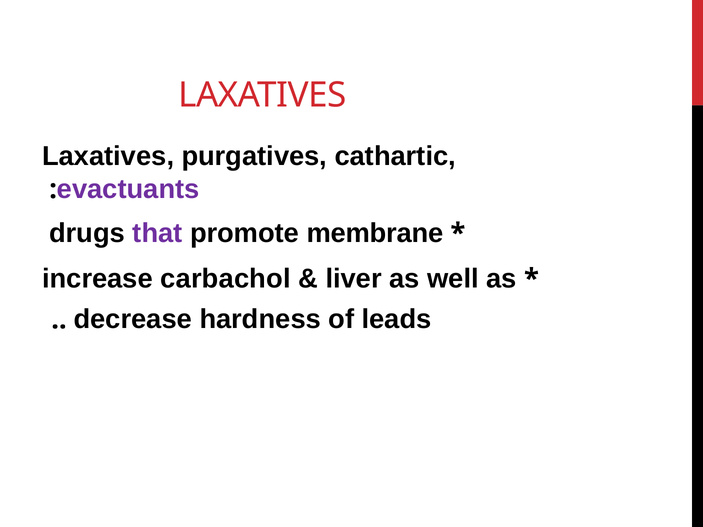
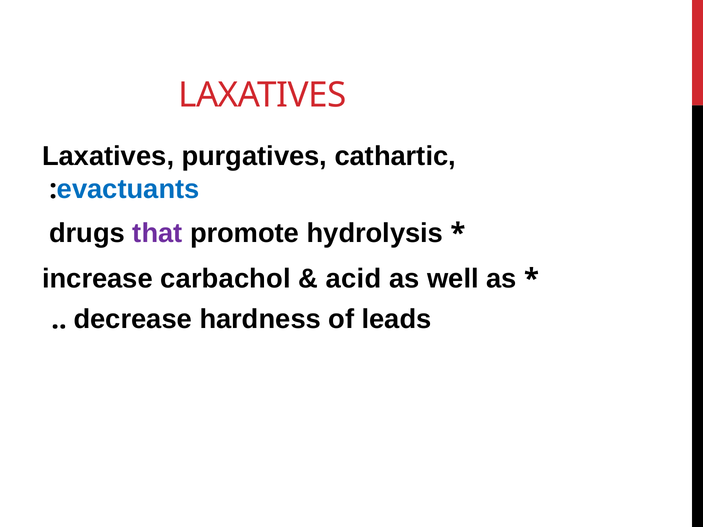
evactuants colour: purple -> blue (128, 189)
membrane: membrane -> hydrolysis (375, 233)
liver: liver -> acid (354, 279)
